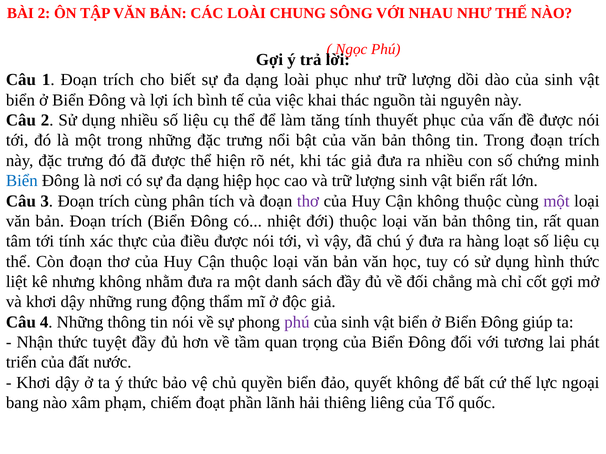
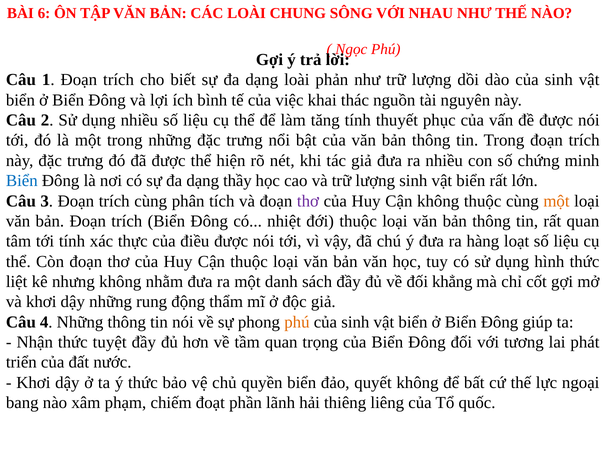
BÀI 2: 2 -> 6 (44, 13)
loài phục: phục -> phản (332, 80)
hiệp: hiệp -> thầy (237, 181)
một colour: purple -> orange (556, 201)
chẳng: chẳng -> khẳng (452, 282)
phú colour: purple -> orange (297, 322)
